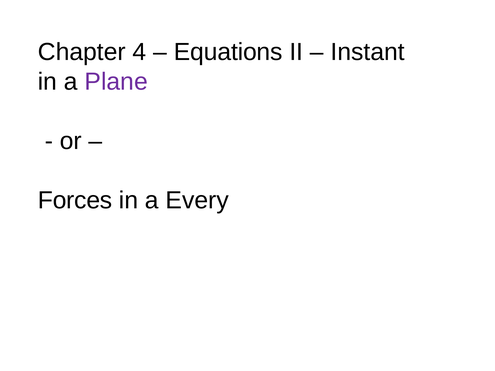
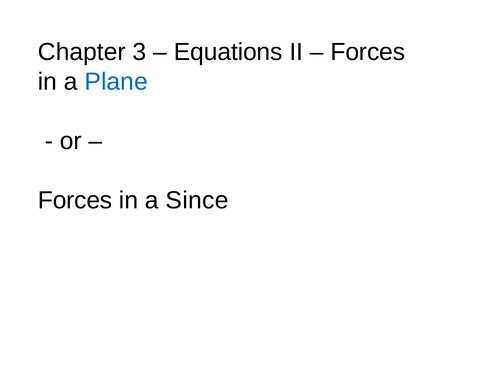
4: 4 -> 3 (140, 52)
Instant: Instant -> Forces (368, 52)
Plane colour: purple -> blue (116, 82)
Every: Every -> Since (197, 200)
